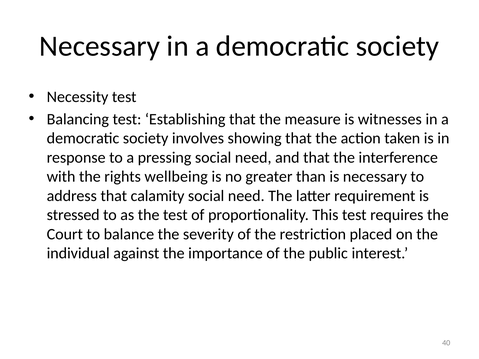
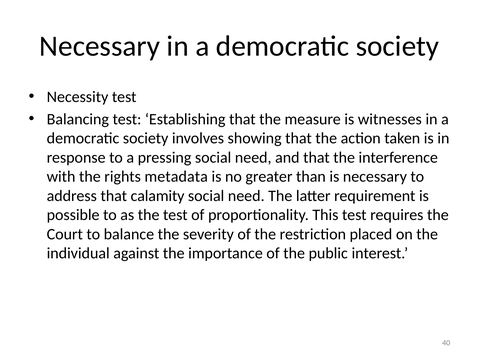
wellbeing: wellbeing -> metadata (176, 177)
stressed: stressed -> possible (73, 215)
